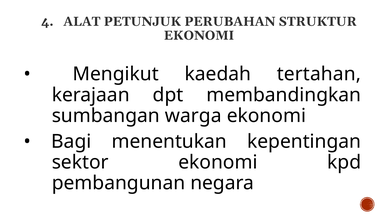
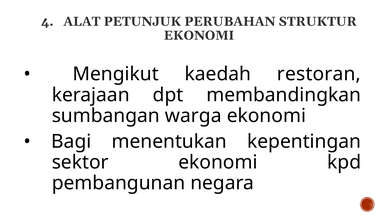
tertahan: tertahan -> restoran (319, 74)
